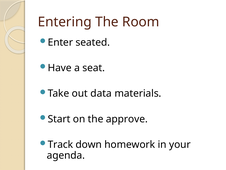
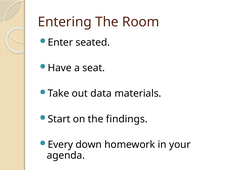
approve: approve -> findings (127, 119)
Track: Track -> Every (60, 144)
